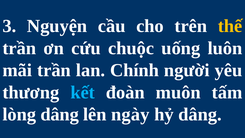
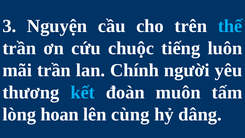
thế colour: yellow -> light blue (230, 26)
uống: uống -> tiếng (181, 48)
lòng dâng: dâng -> hoan (60, 114)
ngày: ngày -> cùng (130, 114)
